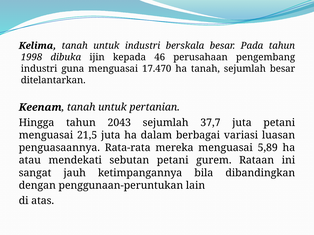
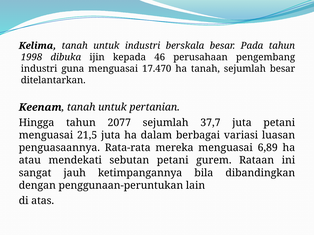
2043: 2043 -> 2077 (119, 123)
5,89: 5,89 -> 6,89 (268, 148)
